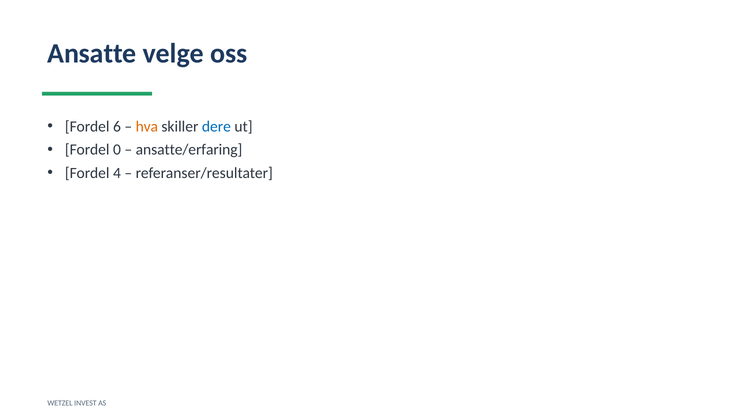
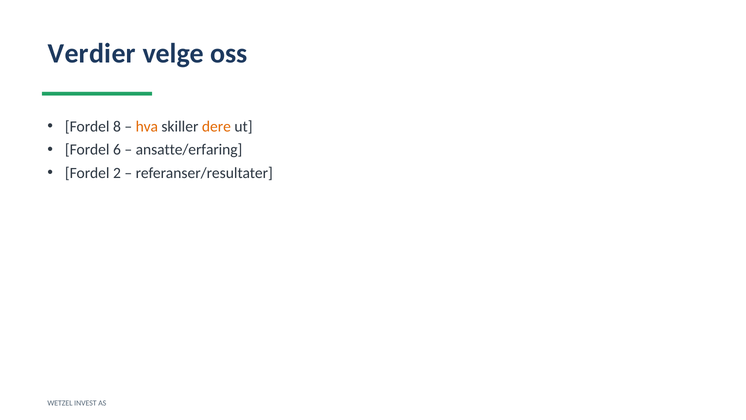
Ansatte: Ansatte -> Verdier (92, 53)
6: 6 -> 8 (117, 126)
dere colour: blue -> orange (216, 126)
0: 0 -> 6 (117, 150)
4: 4 -> 2 (117, 173)
